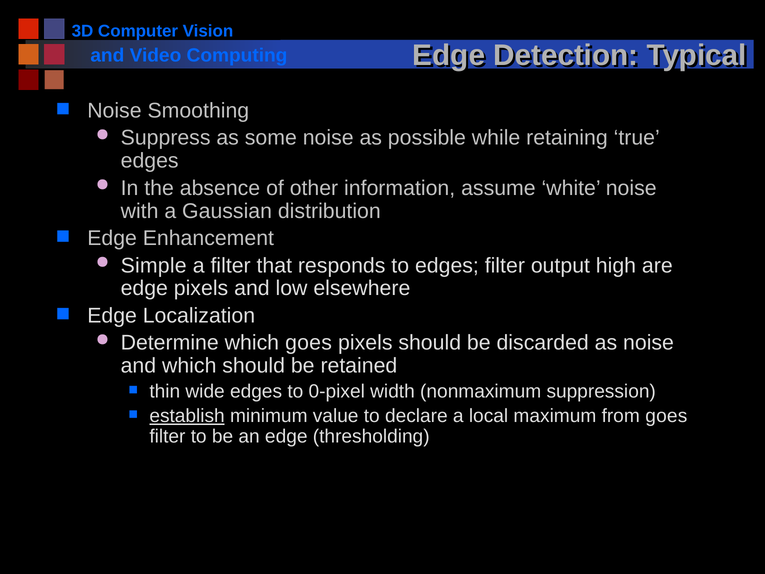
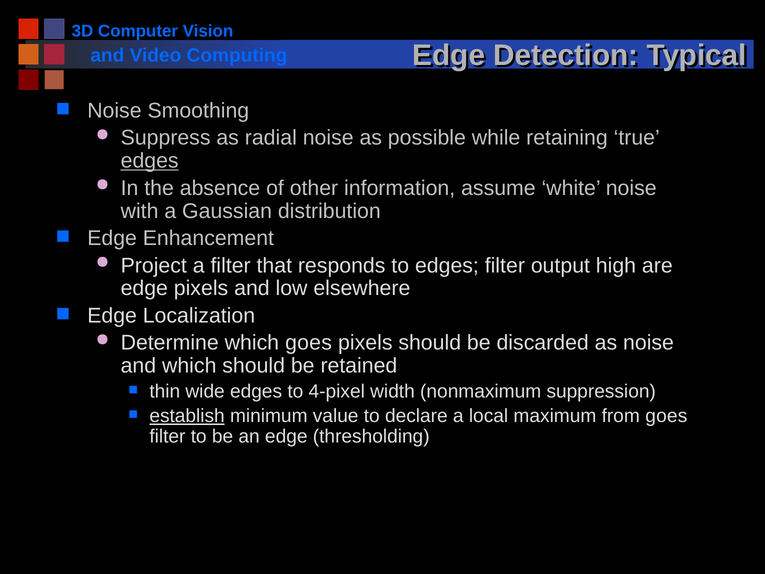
some: some -> radial (271, 138)
edges underline: none -> present (150, 161)
Simple: Simple -> Project (154, 265)
0-pixel: 0-pixel -> 4-pixel (337, 391)
